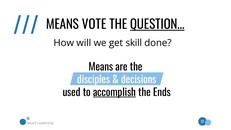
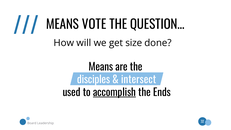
QUESTION… underline: present -> none (157, 25)
skill: skill -> size (134, 43)
decisions: decisions -> intersect (139, 80)
